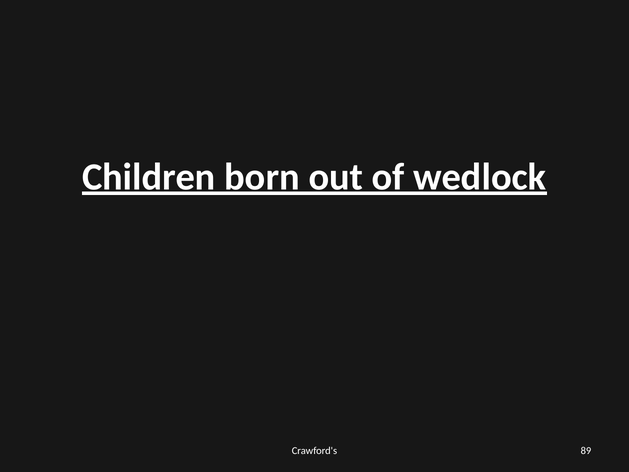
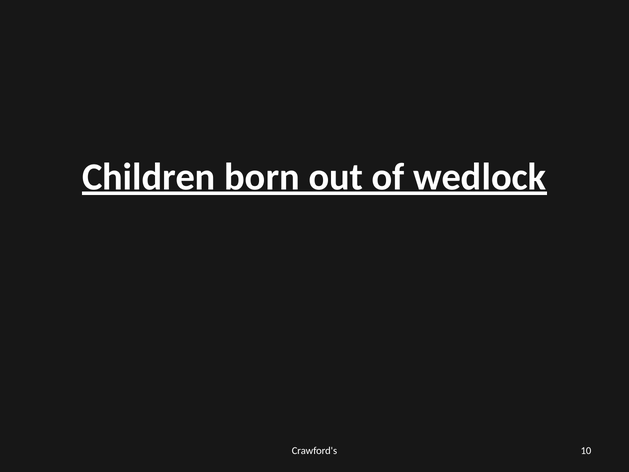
89: 89 -> 10 (586, 450)
